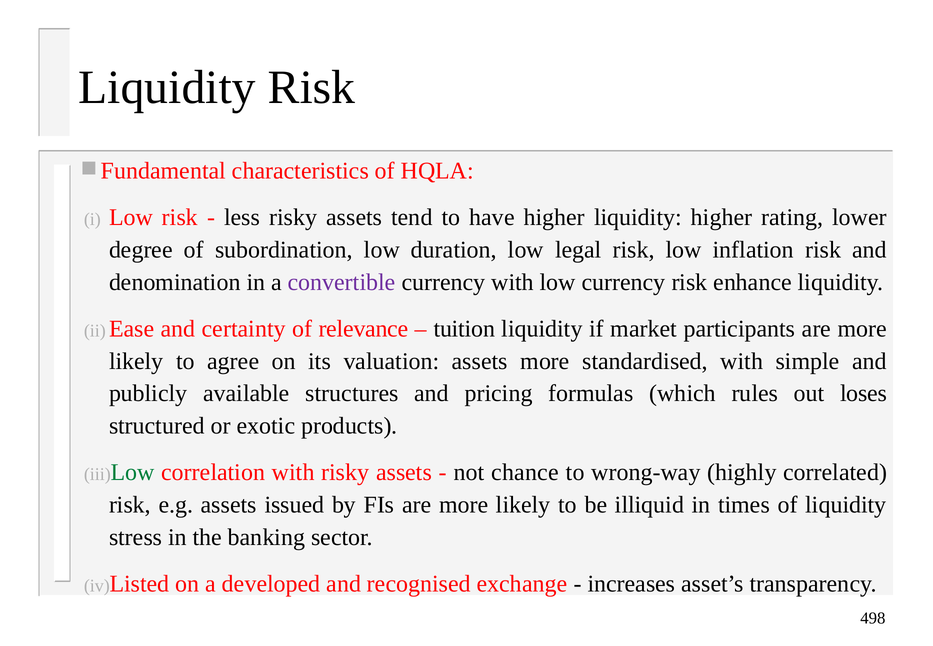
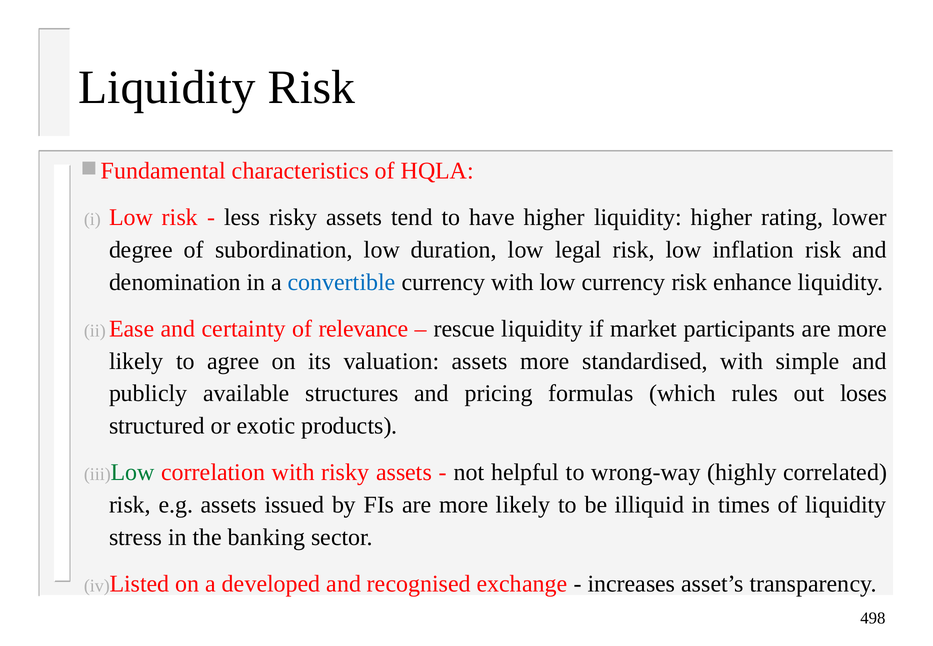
convertible colour: purple -> blue (342, 282)
tuition: tuition -> rescue (464, 329)
chance: chance -> helpful (525, 472)
